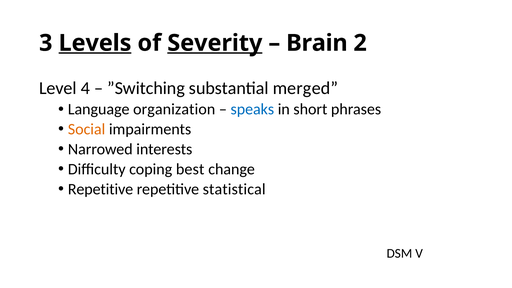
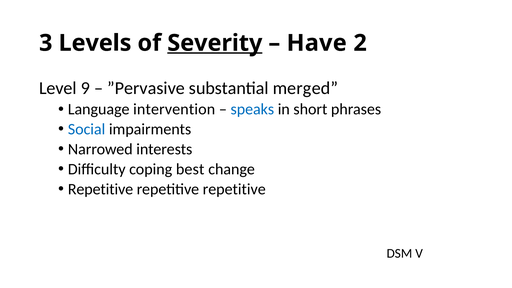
Levels underline: present -> none (95, 43)
Brain: Brain -> Have (317, 43)
4: 4 -> 9 (85, 88)
”Switching: ”Switching -> ”Pervasive (146, 88)
organization: organization -> intervention (174, 109)
Social colour: orange -> blue (87, 129)
statistical: statistical -> repetitive (234, 189)
